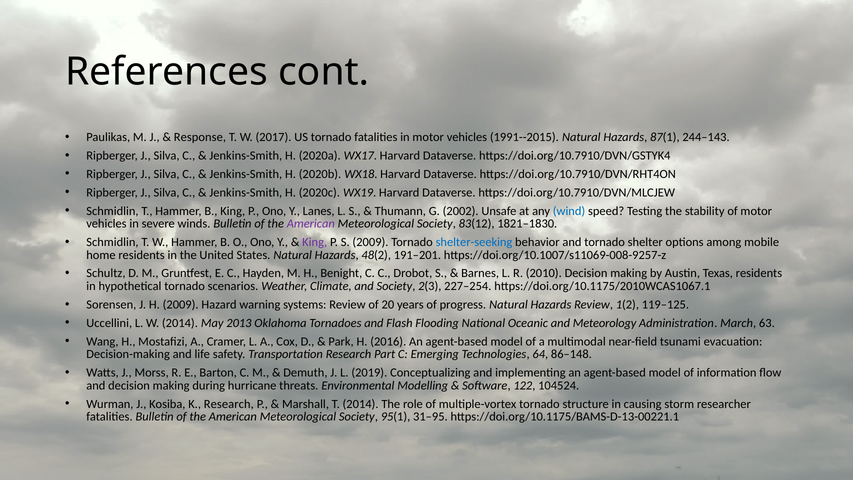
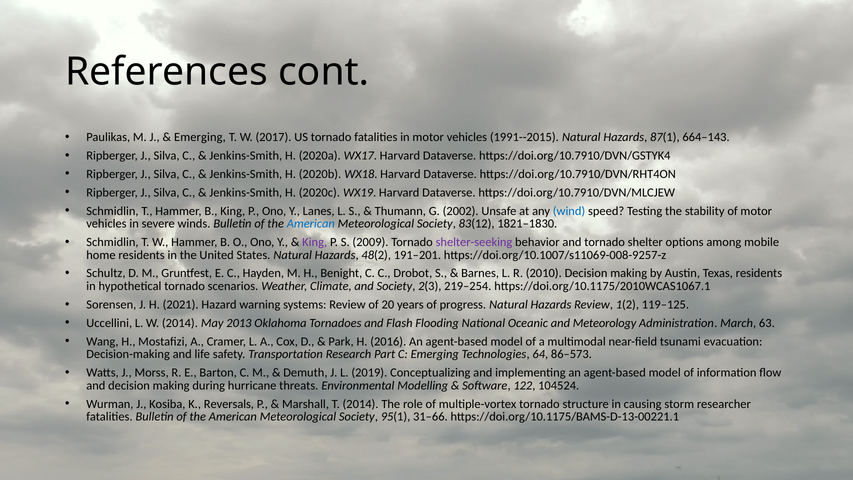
Response: Response -> Emerging (200, 137)
244–143: 244–143 -> 664–143 (706, 137)
American colour: purple -> blue (311, 224)
shelter-seeking colour: blue -> purple (474, 242)
227–254: 227–254 -> 219–254 (468, 286)
H 2009: 2009 -> 2021 (181, 304)
86–148: 86–148 -> 86–573 (571, 354)
K Research: Research -> Reversals (229, 404)
31–95: 31–95 -> 31–66 (430, 417)
